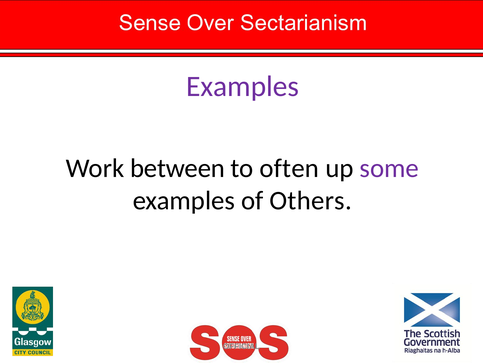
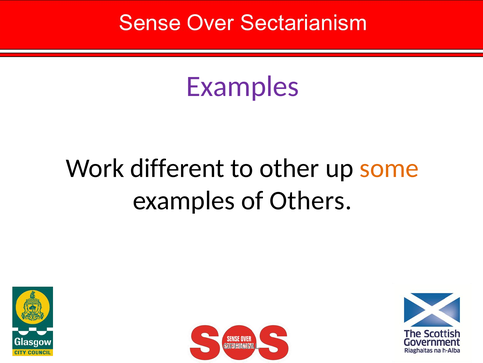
between: between -> different (177, 168)
often: often -> other (289, 168)
some colour: purple -> orange (389, 168)
